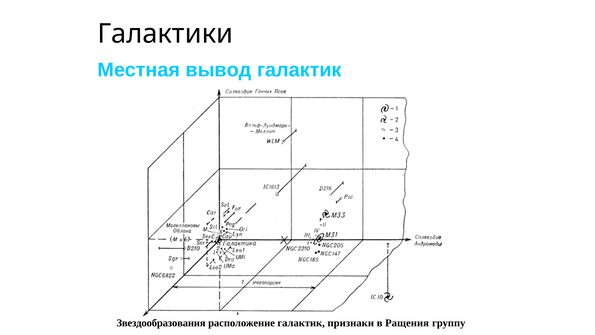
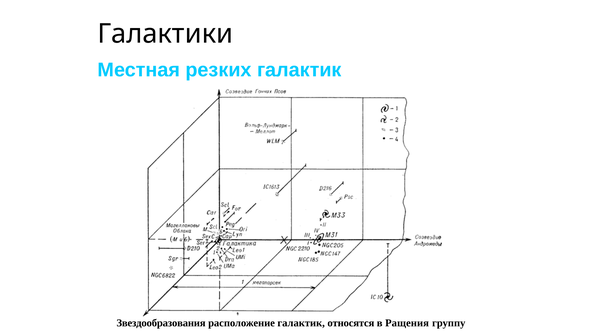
вывод: вывод -> резких (219, 70)
признаки: признаки -> относятся (351, 323)
